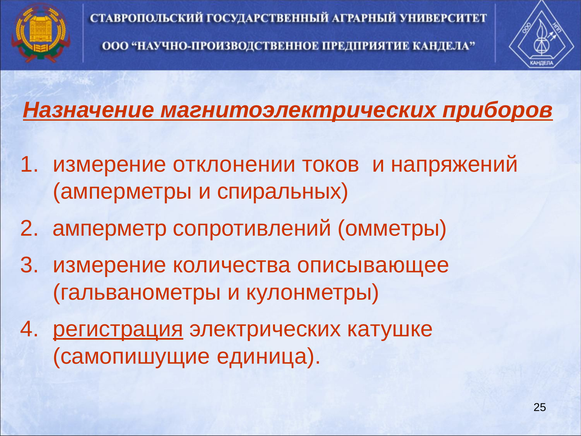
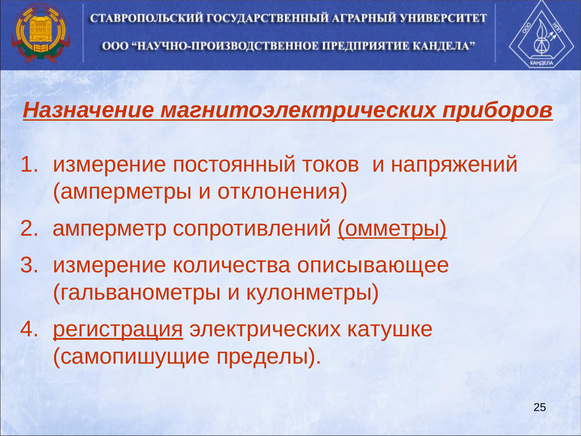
отклонении: отклонении -> постоянный (235, 164)
спиральных: спиральных -> отклонения (283, 191)
омметры underline: none -> present (392, 228)
единица: единица -> пределы (269, 356)
